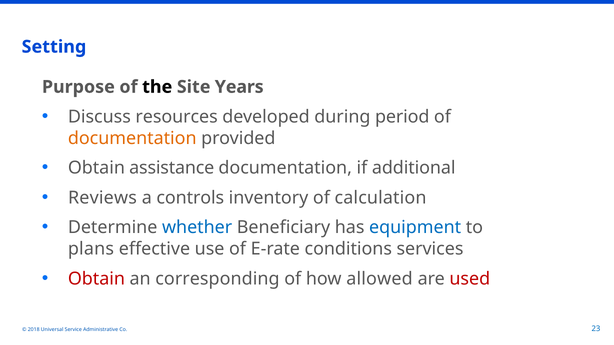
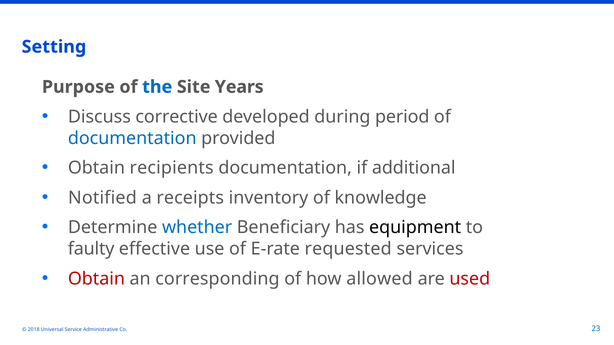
the colour: black -> blue (157, 87)
resources: resources -> corrective (177, 117)
documentation colour: orange -> blue (132, 138)
assistance: assistance -> recipients (172, 168)
Reviews: Reviews -> Notified (102, 198)
controls: controls -> receipts (190, 198)
calculation: calculation -> knowledge (381, 198)
equipment colour: blue -> black (415, 228)
plans: plans -> faulty (91, 249)
conditions: conditions -> requested (348, 249)
